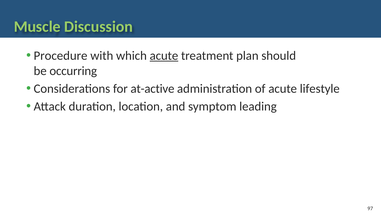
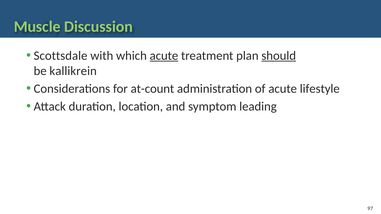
Procedure: Procedure -> Scottsdale (61, 56)
should underline: none -> present (279, 56)
occurring: occurring -> kallikrein (73, 71)
at-active: at-active -> at-count (152, 89)
